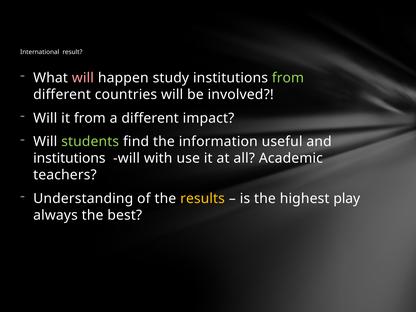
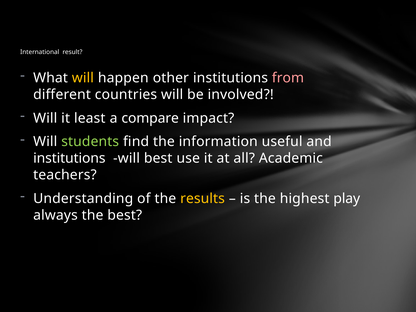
will colour: pink -> yellow (83, 78)
study: study -> other (171, 78)
from colour: light green -> pink (288, 78)
it from: from -> least (90, 118)
a different: different -> compare (150, 118)
will with: with -> best (158, 158)
